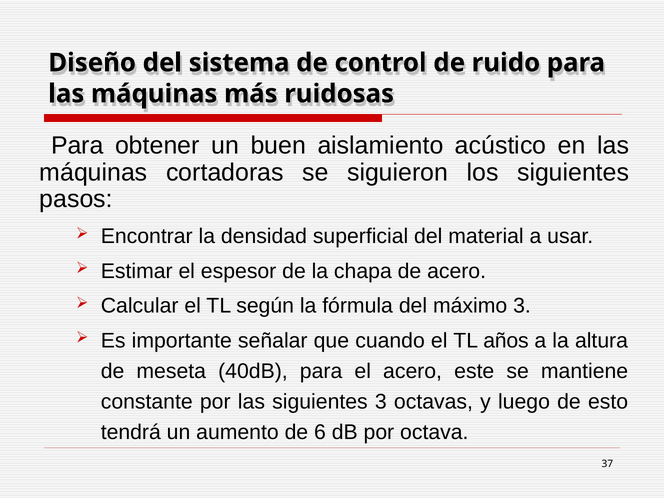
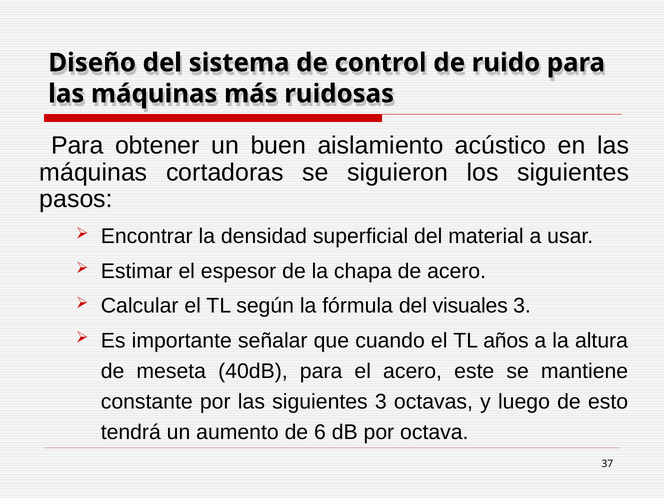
máximo: máximo -> visuales (470, 306)
